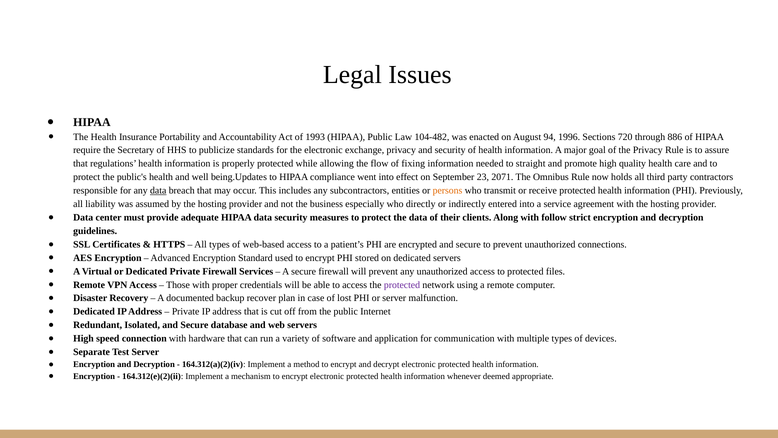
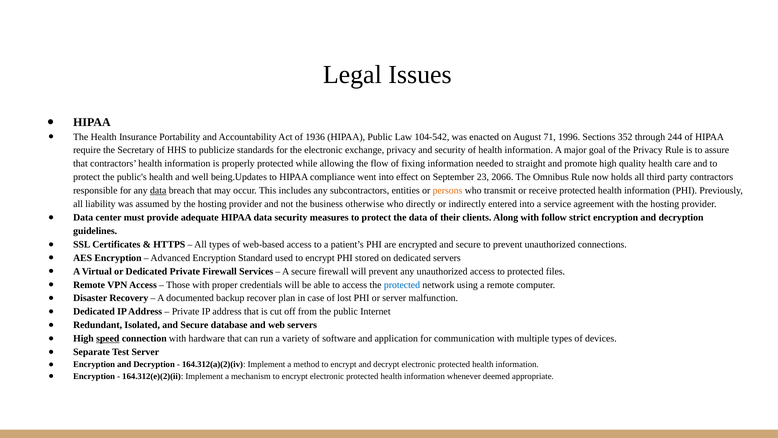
1993: 1993 -> 1936 (315, 137)
104-482: 104-482 -> 104-542 (432, 137)
94: 94 -> 71 (550, 137)
720: 720 -> 352 (625, 137)
886: 886 -> 244 (675, 137)
that regulations: regulations -> contractors (113, 164)
2071: 2071 -> 2066 (502, 177)
especially: especially -> otherwise (365, 204)
protected colour: purple -> blue (402, 285)
speed underline: none -> present (108, 338)
